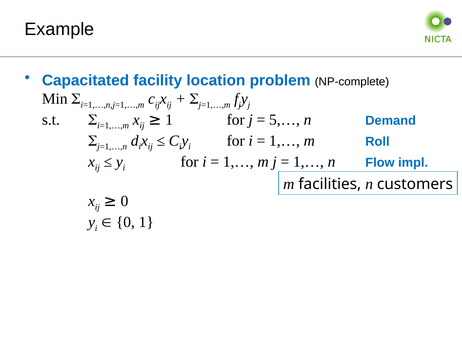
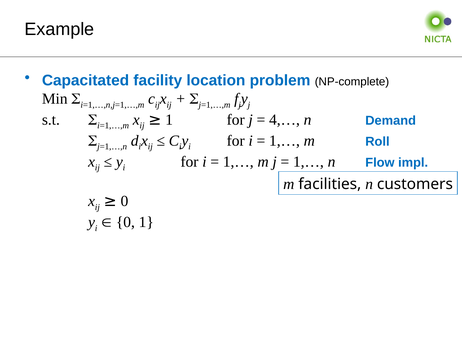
5,…: 5,… -> 4,… (284, 120)
